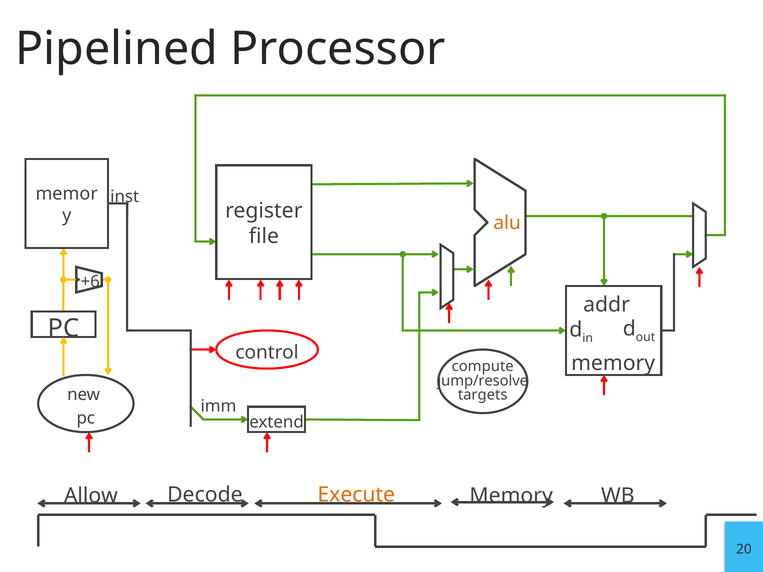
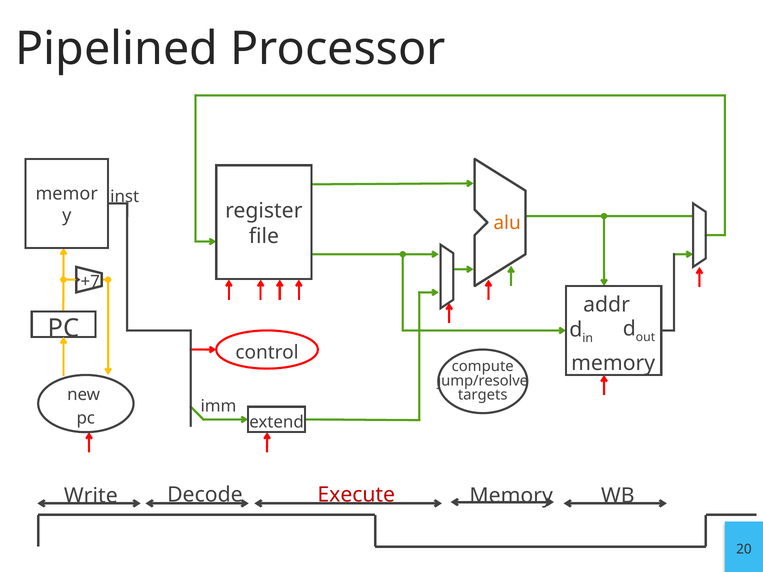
+6: +6 -> +7 (90, 282)
Allow: Allow -> Write (91, 496)
Execute colour: orange -> red (356, 495)
